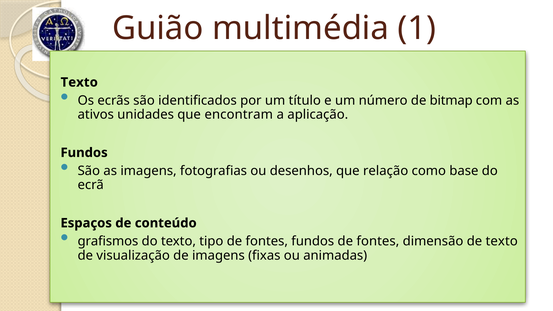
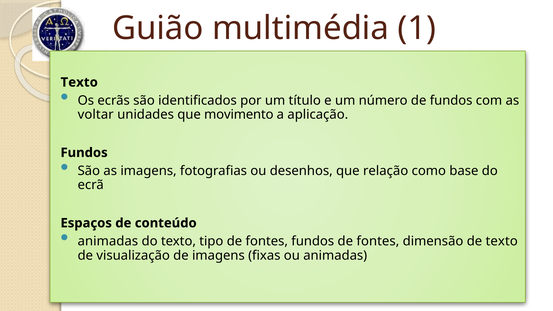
de bitmap: bitmap -> fundos (451, 101)
ativos: ativos -> voltar (96, 115)
encontram: encontram -> movimento (239, 115)
grafismos: grafismos -> animadas (108, 241)
